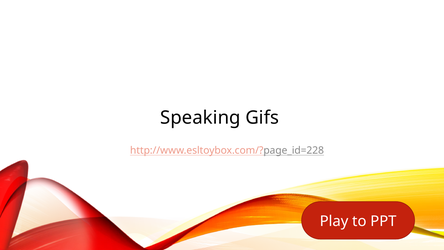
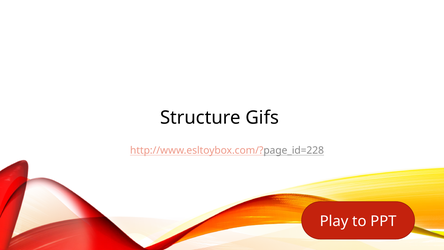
Speaking: Speaking -> Structure (200, 118)
